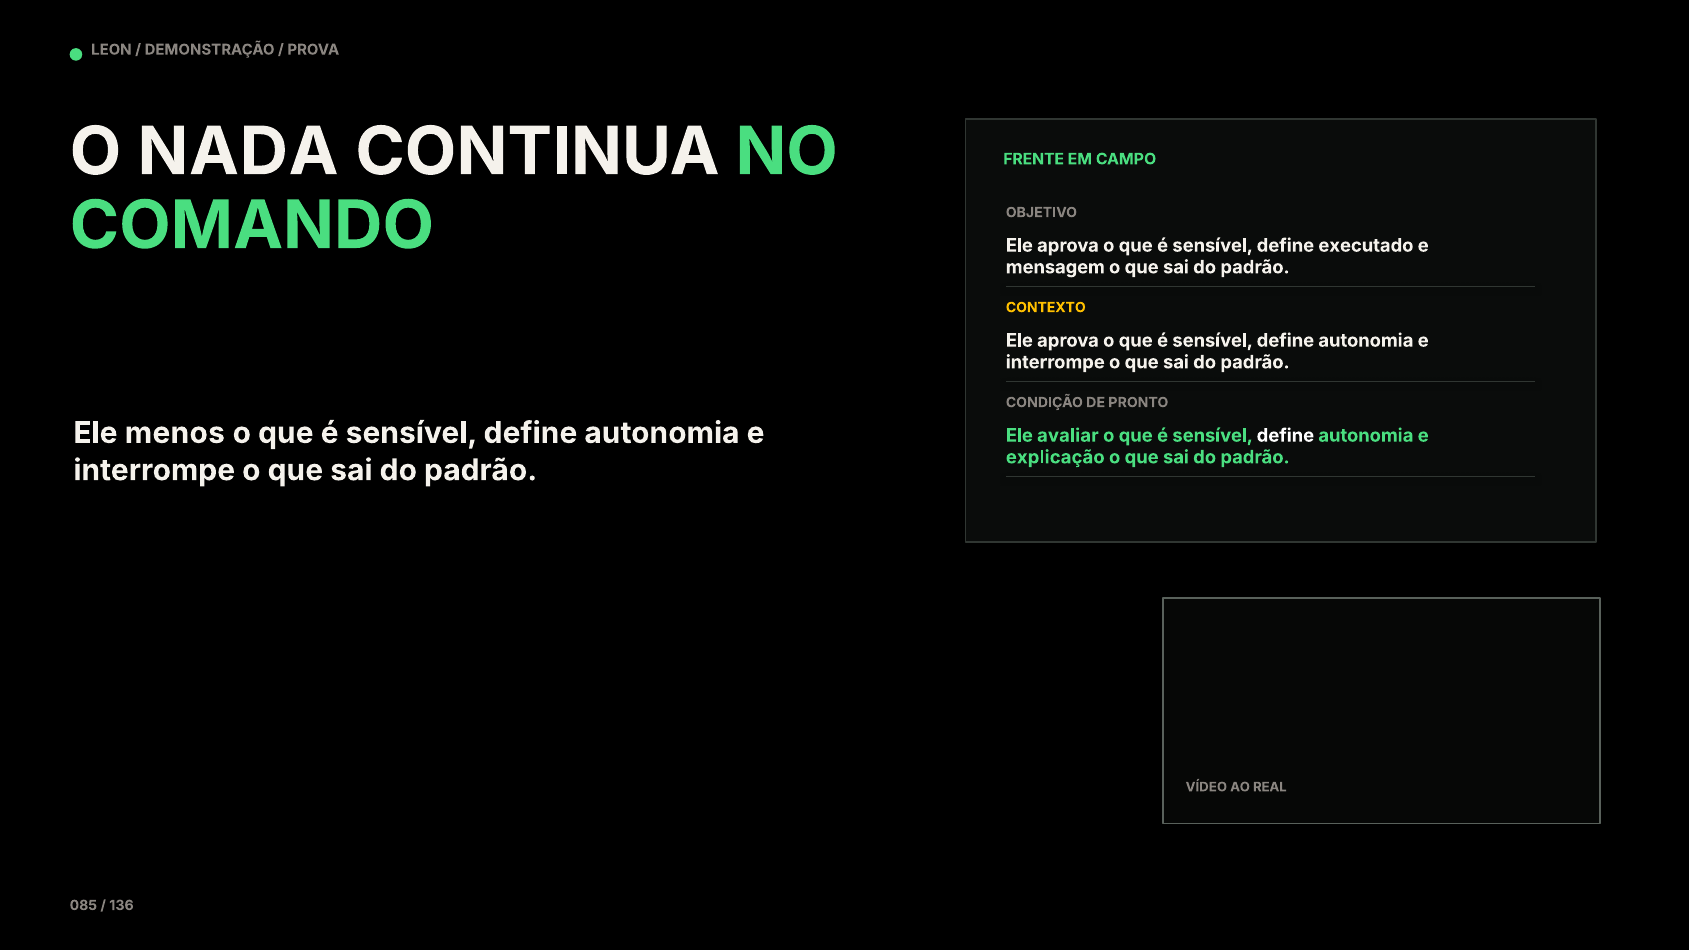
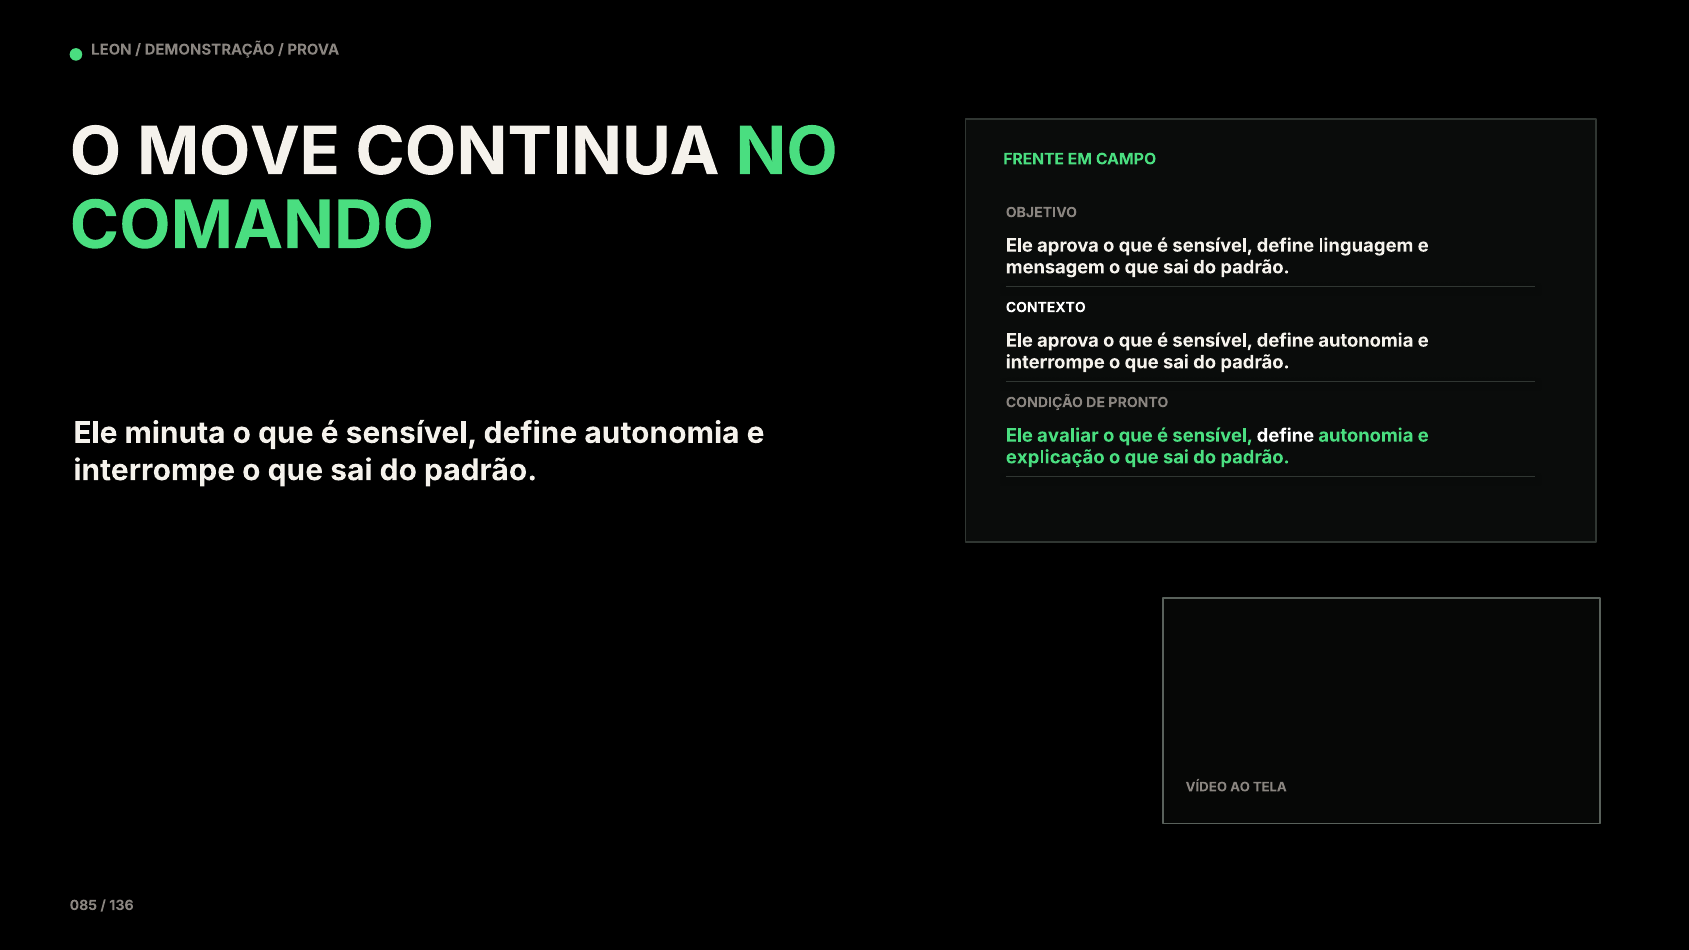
NADA: NADA -> MOVE (239, 152)
executado: executado -> linguagem (1366, 246)
CONTEXTO colour: yellow -> white (1046, 308)
menos: menos -> minuta (175, 433)
REAL: REAL -> TELA (1270, 787)
